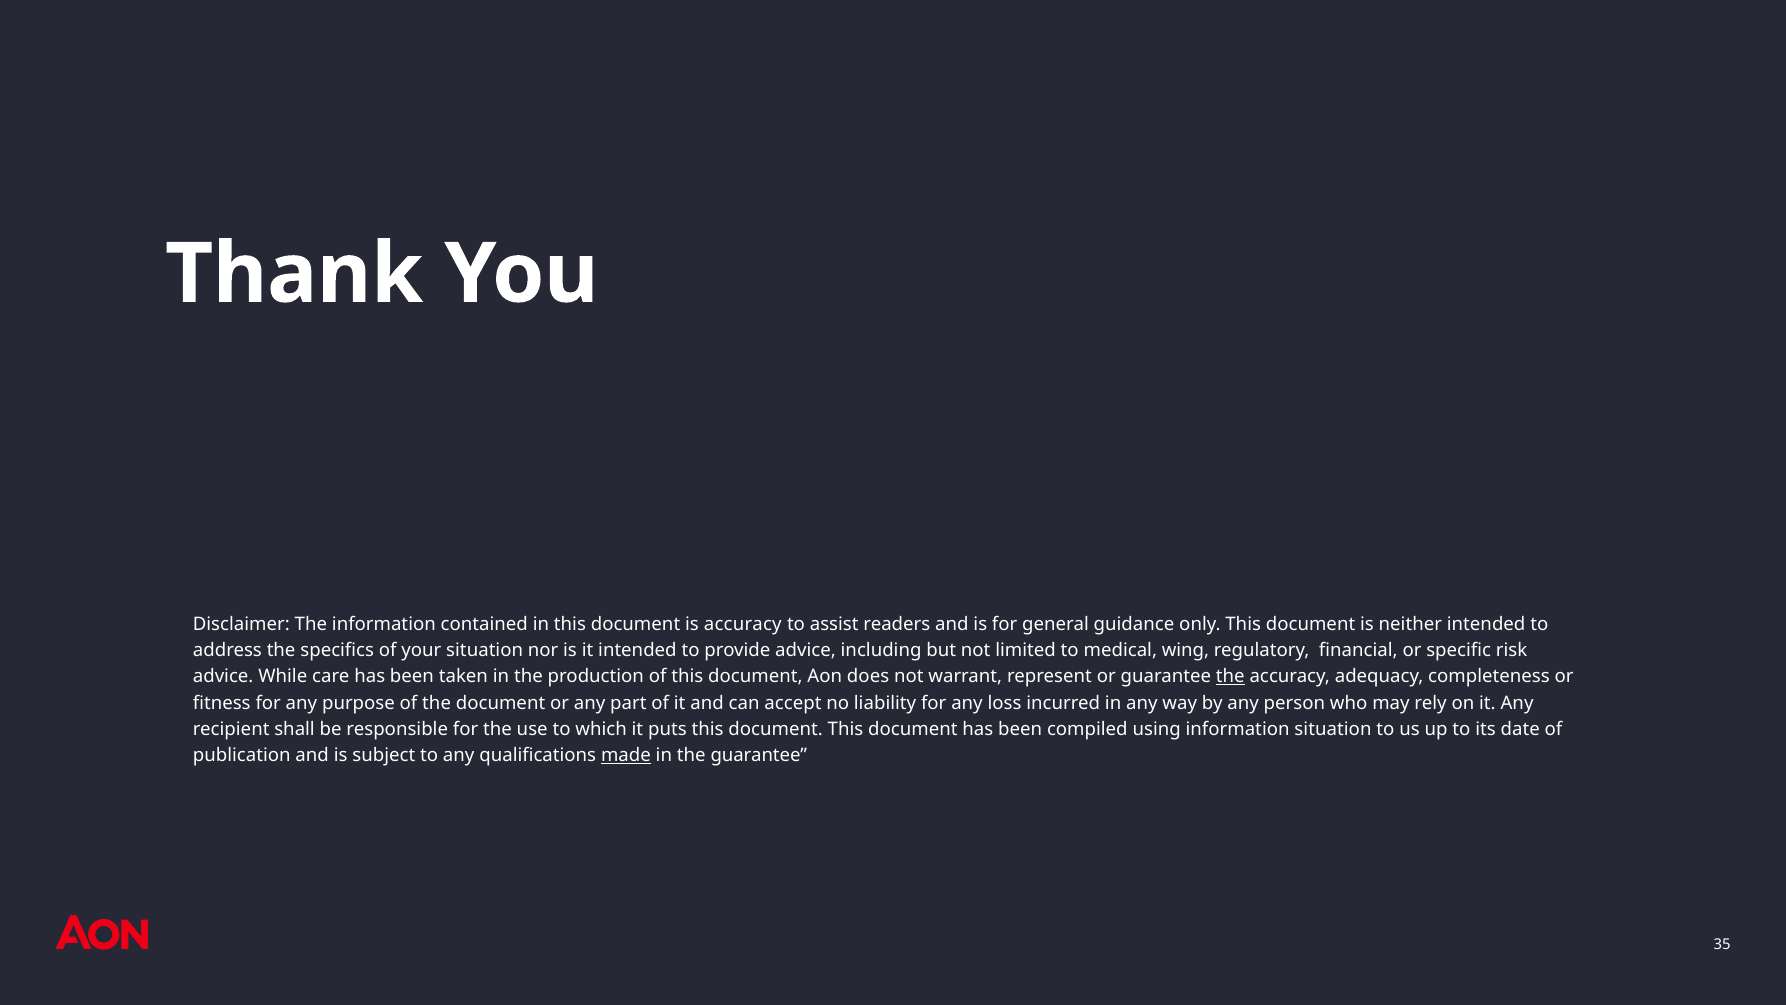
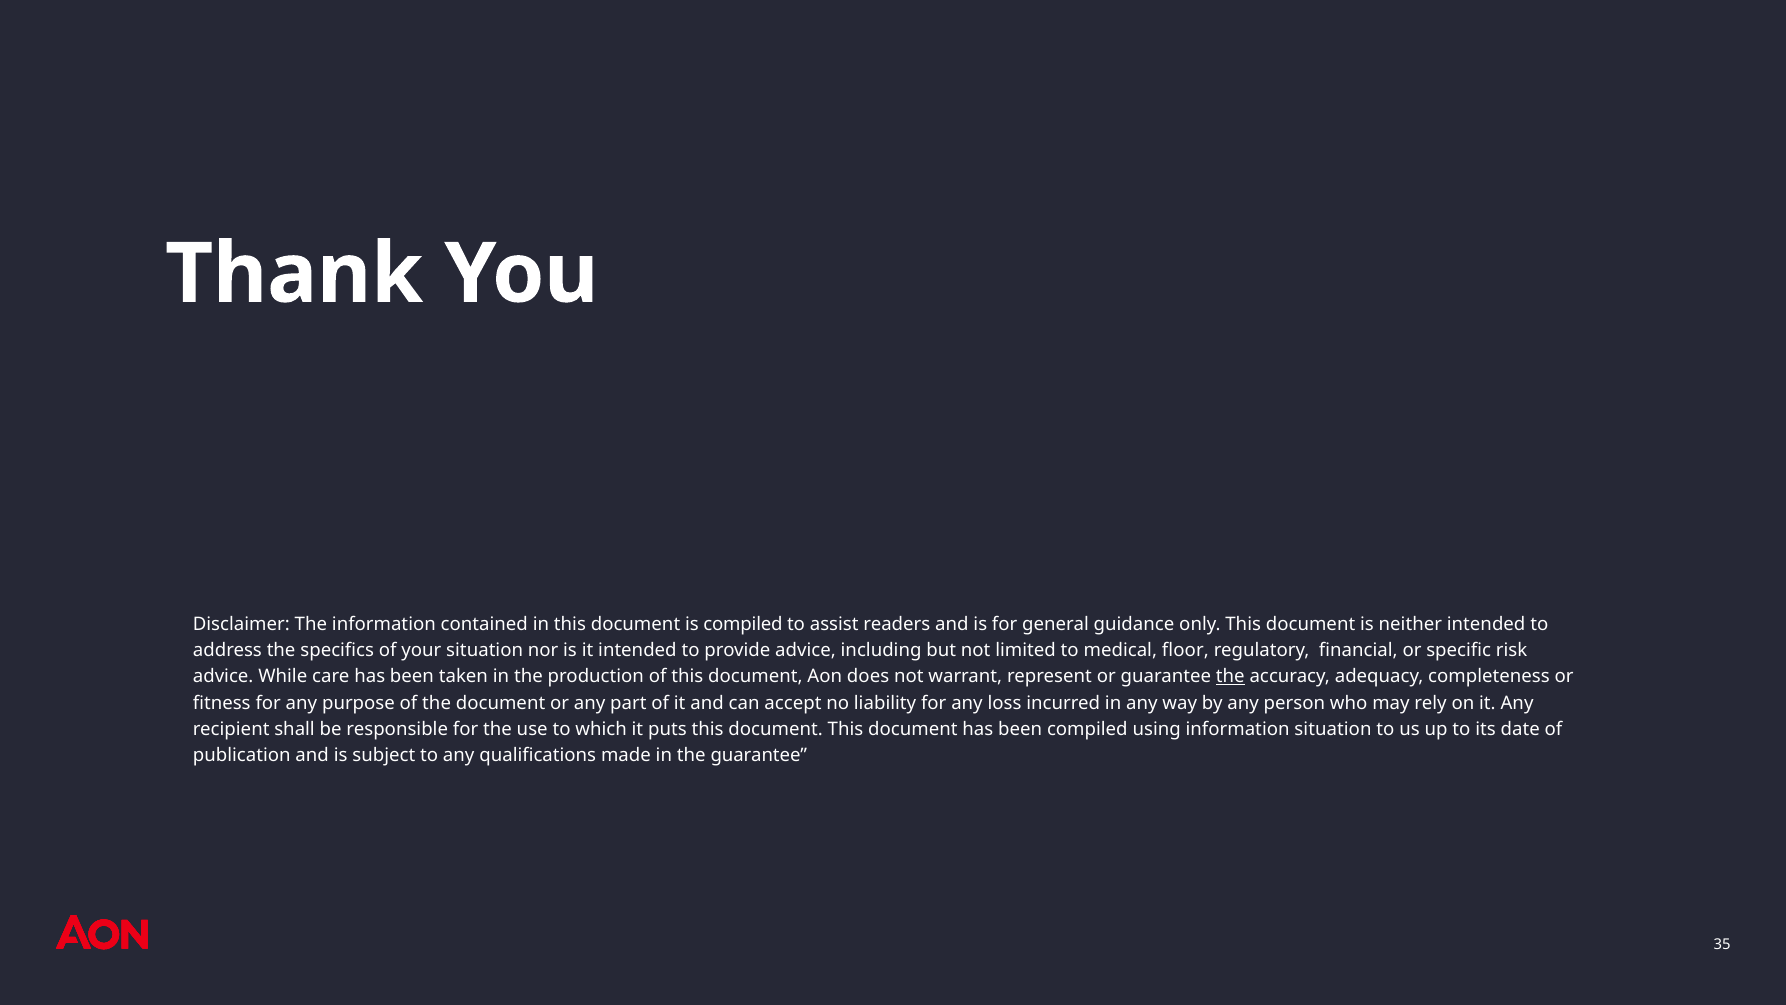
is accuracy: accuracy -> compiled (743, 624)
wing: wing -> floor (1185, 651)
made underline: present -> none (626, 755)
